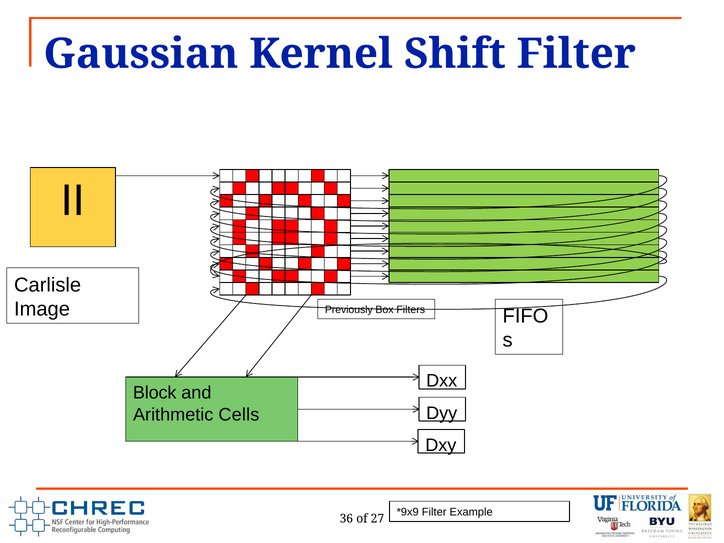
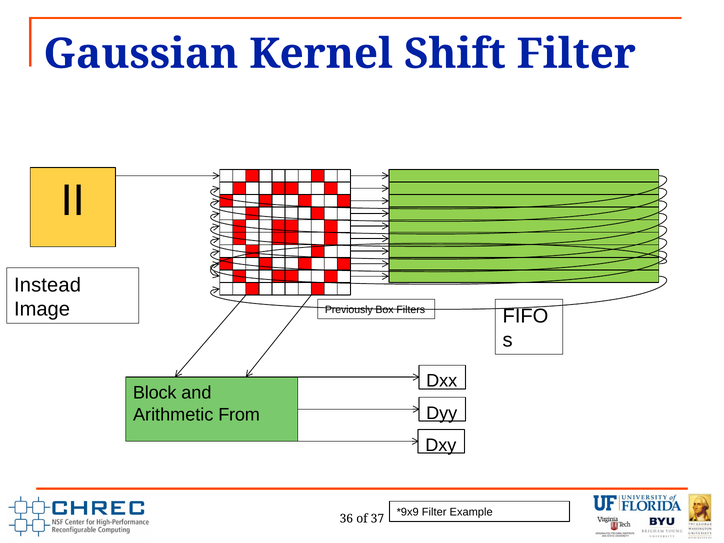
Carlisle: Carlisle -> Instead (48, 285)
Cells: Cells -> From (239, 415)
27: 27 -> 37 (377, 519)
